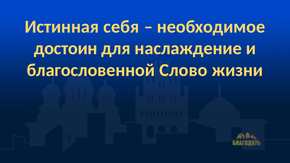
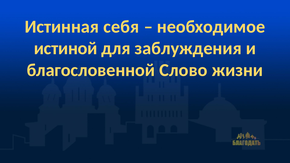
достоин: достоин -> истиной (66, 48)
наслаждение: наслаждение -> заблуждения (188, 48)
